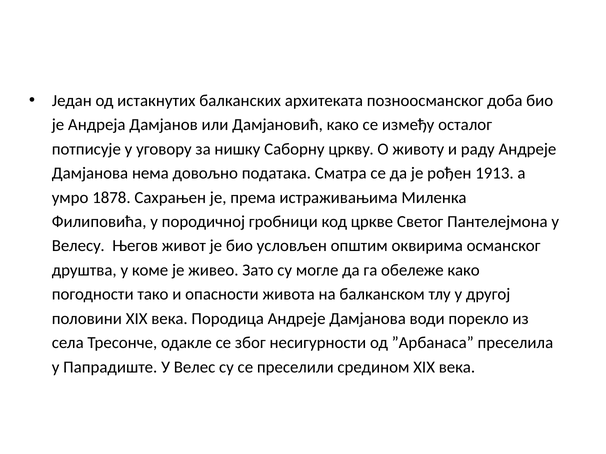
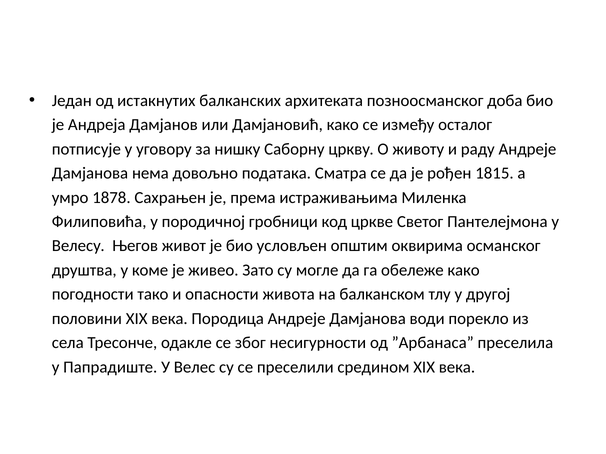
1913: 1913 -> 1815 (494, 173)
